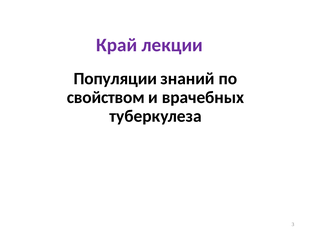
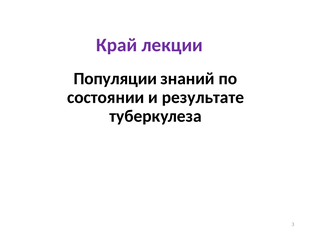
свойством: свойством -> состоянии (106, 97)
врачебных: врачебных -> результате (203, 97)
